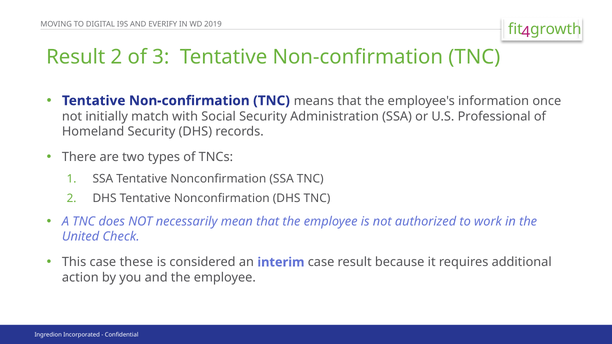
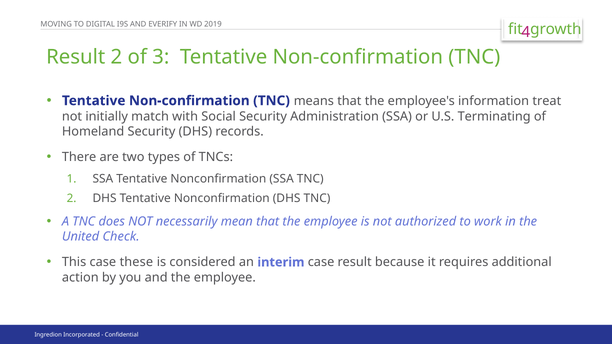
once: once -> treat (547, 101)
Professional: Professional -> Terminating (494, 117)
